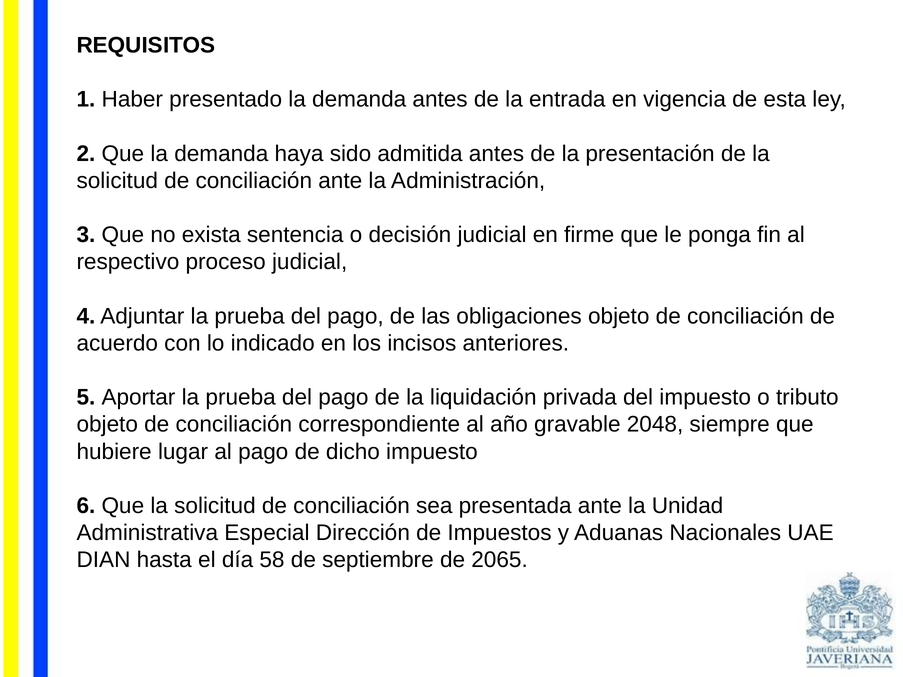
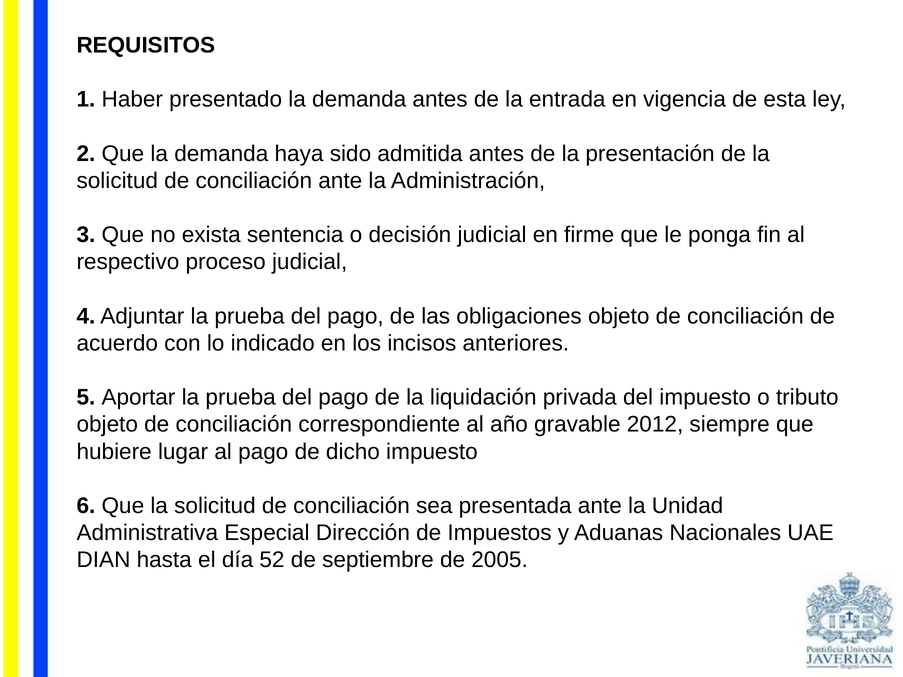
2048: 2048 -> 2012 (655, 425)
58: 58 -> 52 (272, 560)
2065: 2065 -> 2005 (500, 560)
